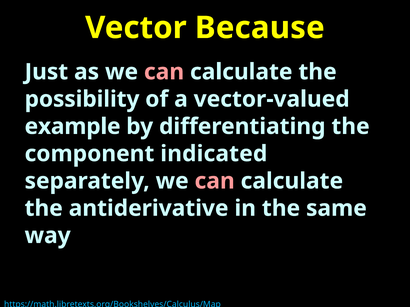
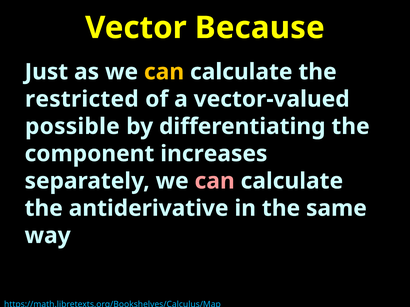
can colour: pink -> yellow (164, 72)
possibility: possibility -> restricted (82, 99)
example: example -> possible (72, 127)
indicated: indicated -> increases (214, 154)
